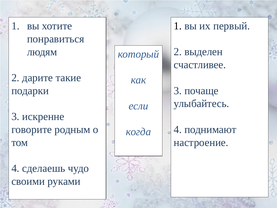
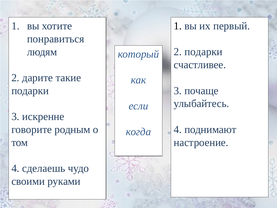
2 выделен: выделен -> подарки (203, 52)
